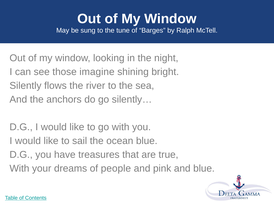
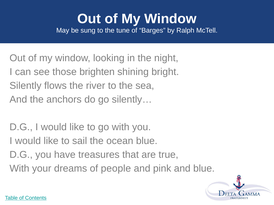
imagine: imagine -> brighten (97, 72)
